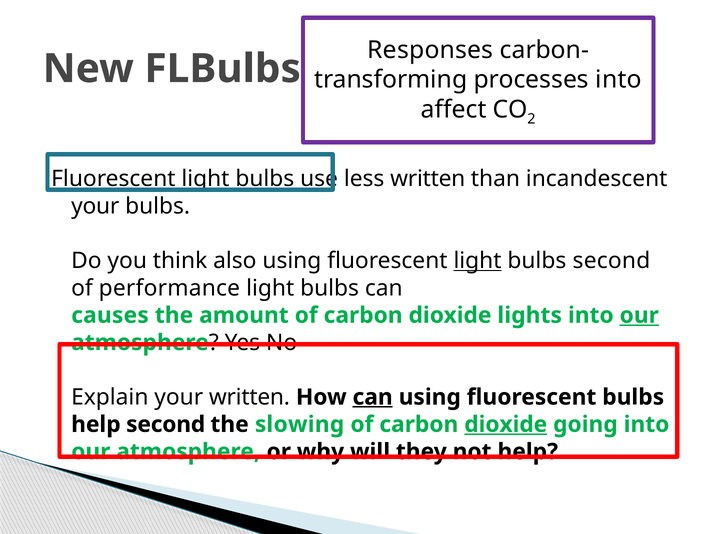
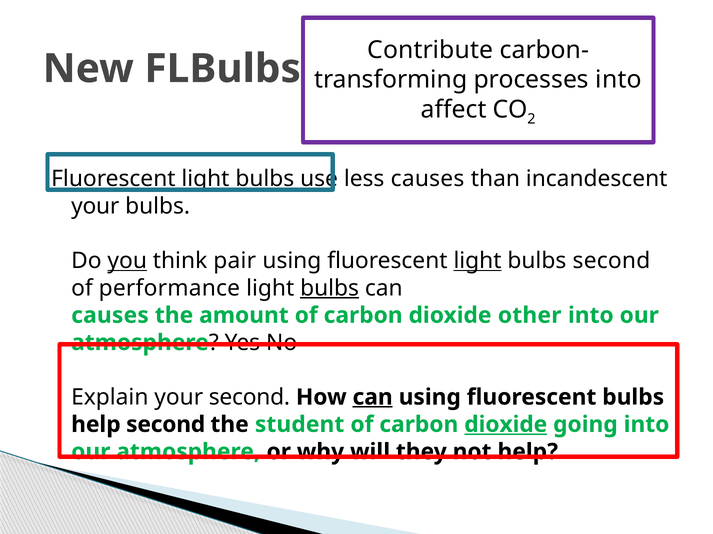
Responses: Responses -> Contribute (430, 50)
less written: written -> causes (428, 179)
you underline: none -> present (127, 261)
also: also -> pair (235, 261)
bulbs underline: none -> present (330, 288)
lights: lights -> other (530, 316)
our underline: present -> none (639, 316)
your written: written -> second (249, 398)
slowing: slowing -> student (300, 425)
